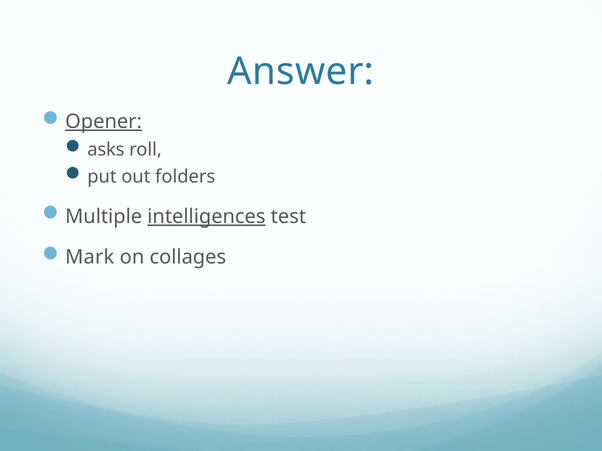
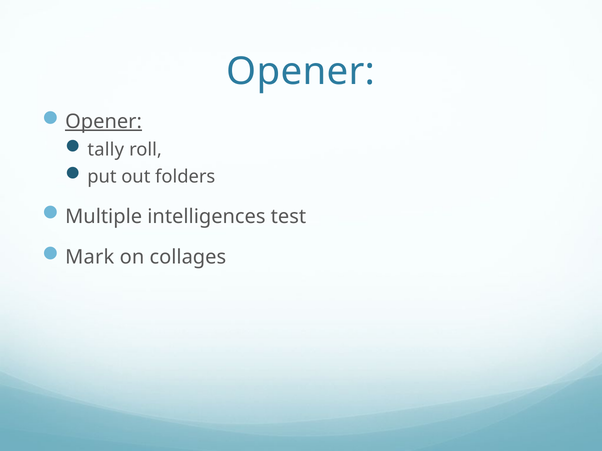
Answer: Answer -> Opener (301, 72)
asks: asks -> tally (106, 150)
intelligences underline: present -> none (206, 217)
